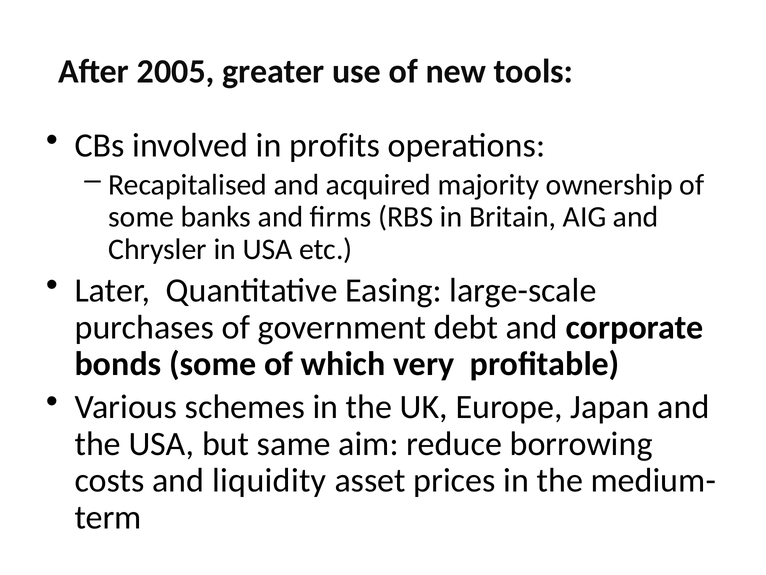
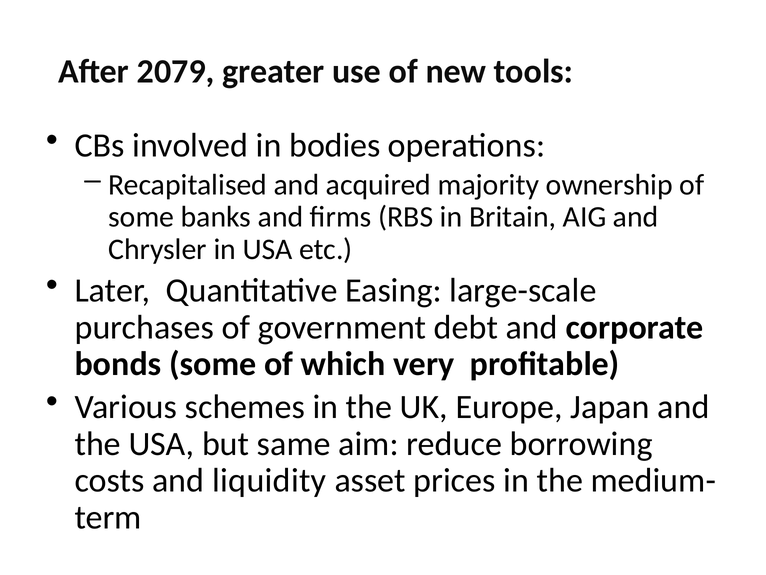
2005: 2005 -> 2079 (176, 71)
profits: profits -> bodies (335, 145)
